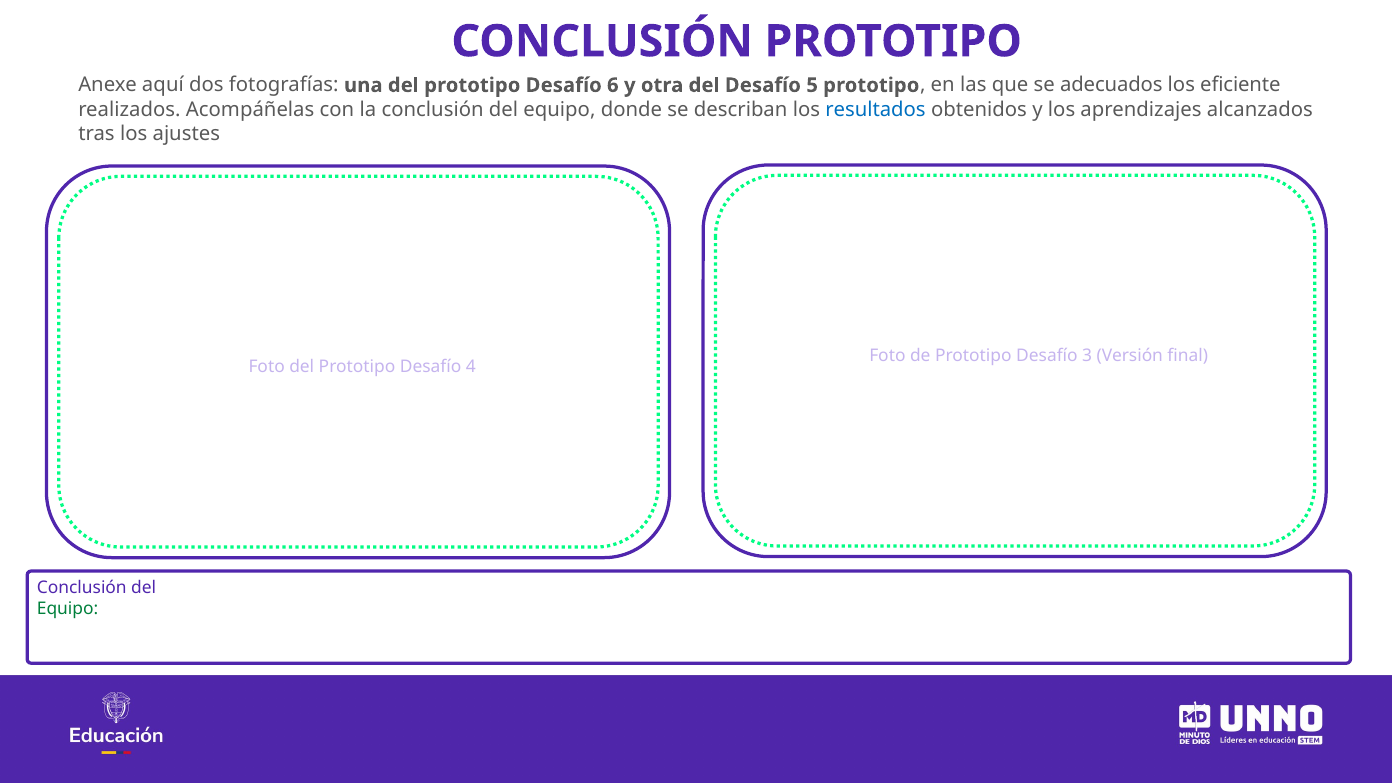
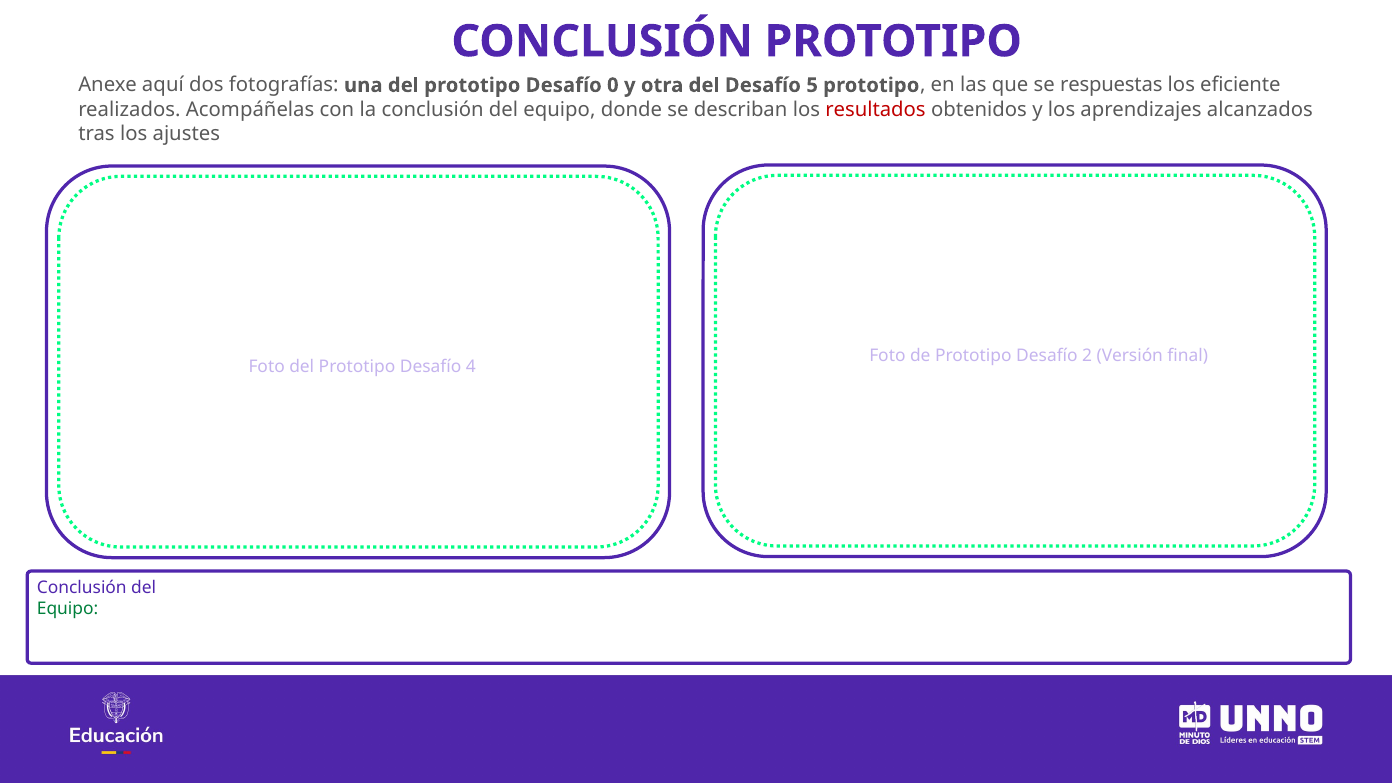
6: 6 -> 0 (613, 85)
adecuados: adecuados -> respuestas (1111, 85)
resultados colour: blue -> red (876, 110)
3: 3 -> 2 (1087, 356)
